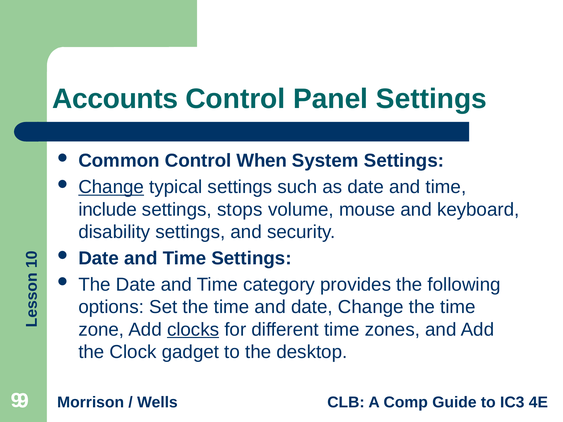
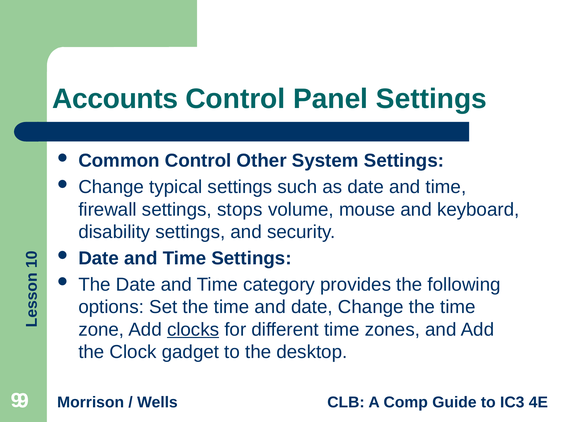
When: When -> Other (262, 161)
Change underline: present -> none (111, 187)
include: include -> firewall (108, 210)
